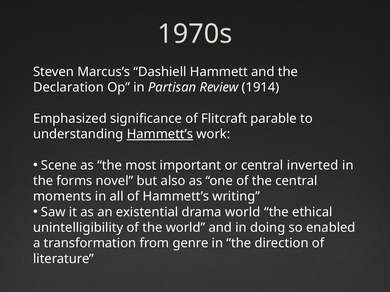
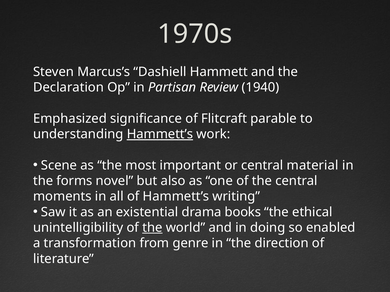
1914: 1914 -> 1940 (260, 88)
inverted: inverted -> material (313, 166)
drama world: world -> books (243, 212)
the underline: none -> present (152, 228)
